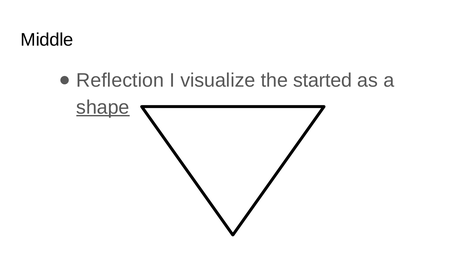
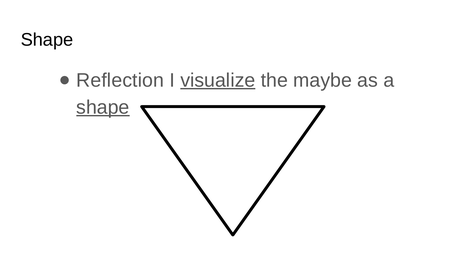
Middle: Middle -> Shape (47, 40)
visualize underline: none -> present (218, 80)
started: started -> maybe (323, 80)
